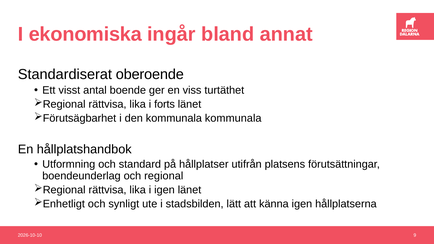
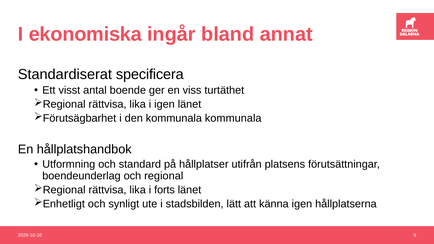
oberoende: oberoende -> specificera (150, 74)
i forts: forts -> igen (164, 104)
i igen: igen -> forts (165, 190)
